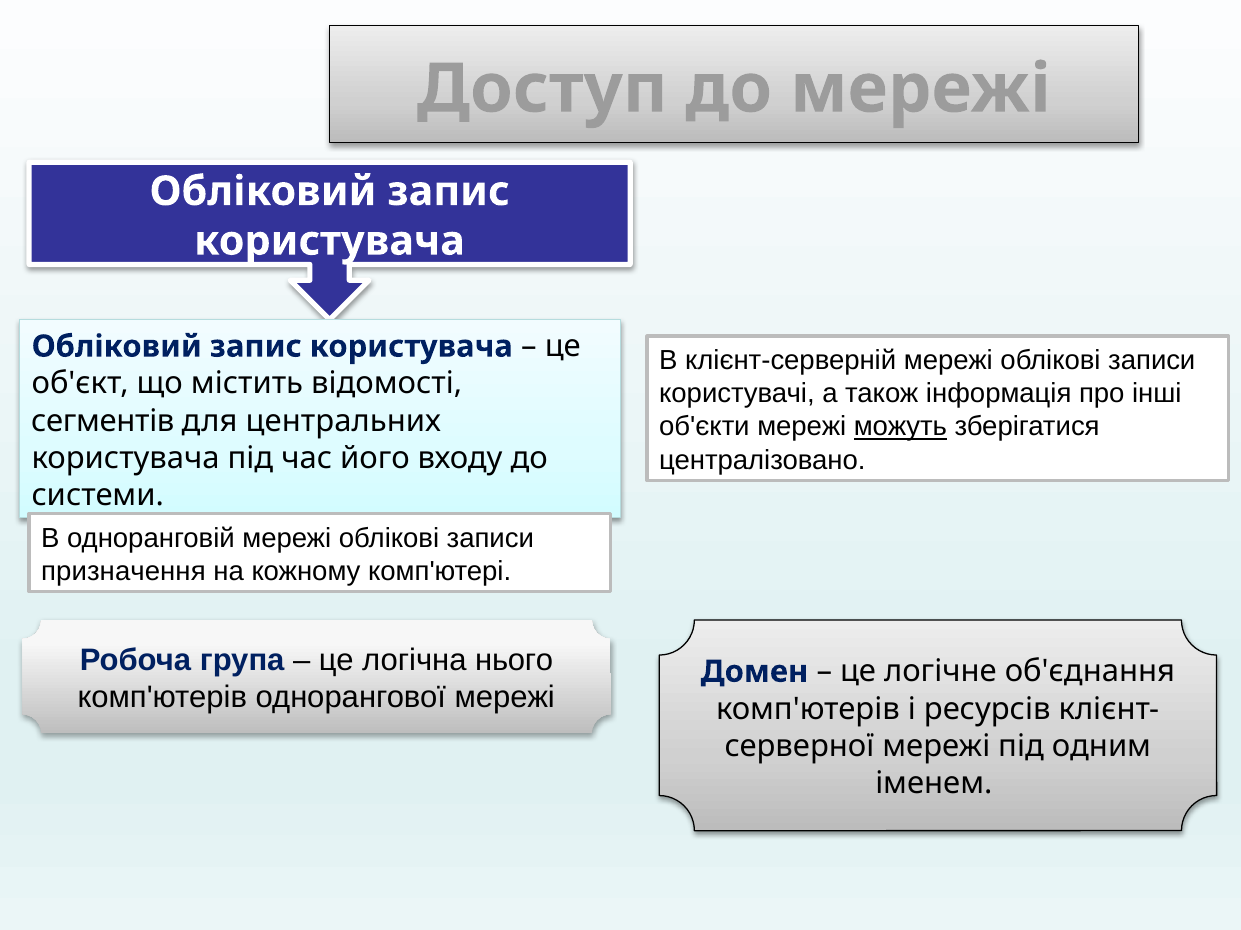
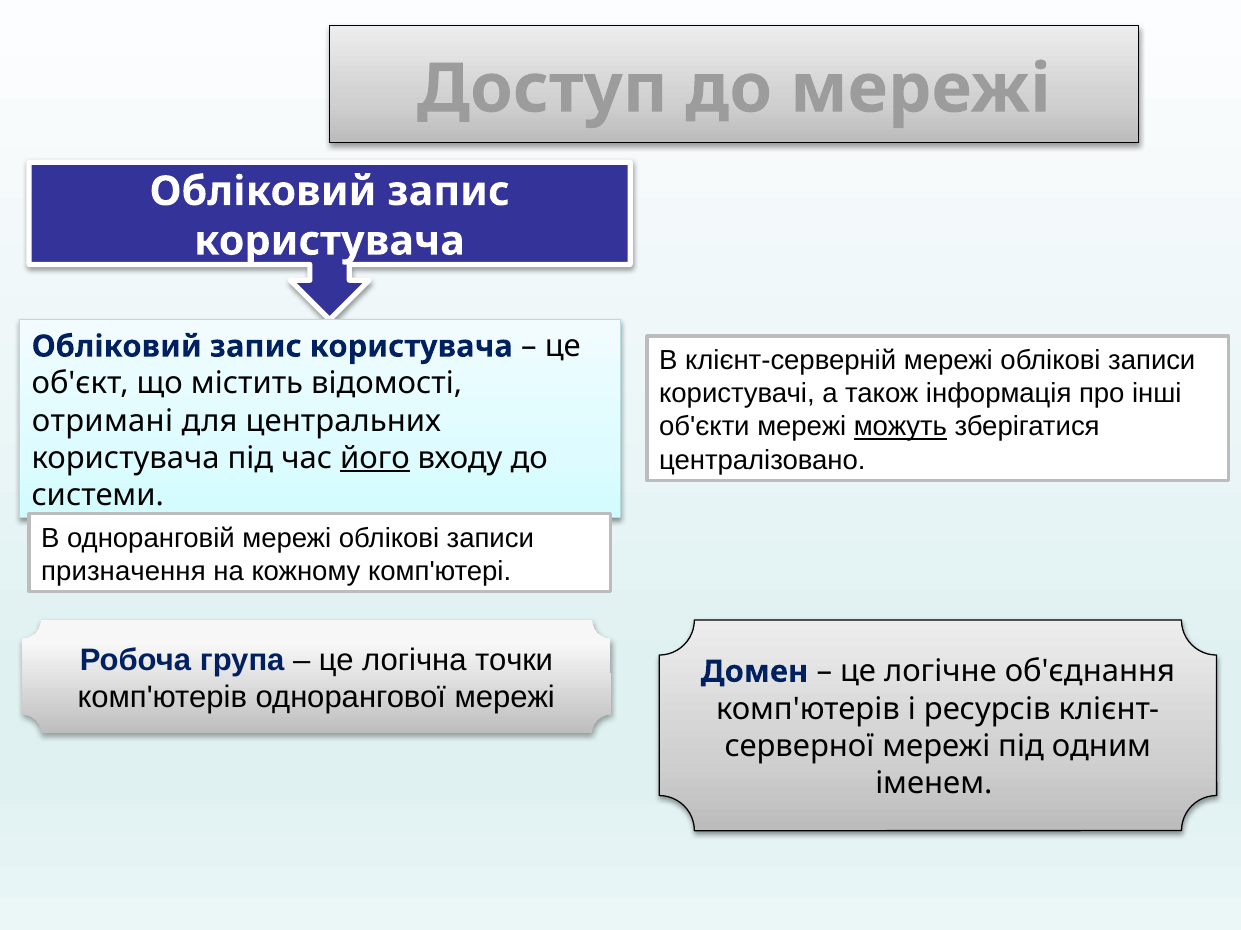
сегментів: сегментів -> отримані (102, 421)
його underline: none -> present (375, 458)
нього: нього -> точки (514, 661)
